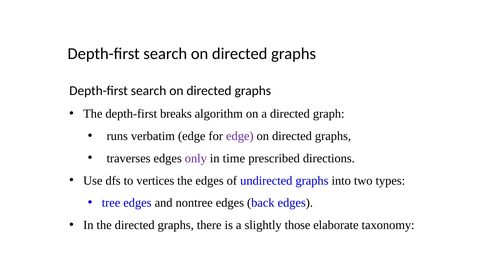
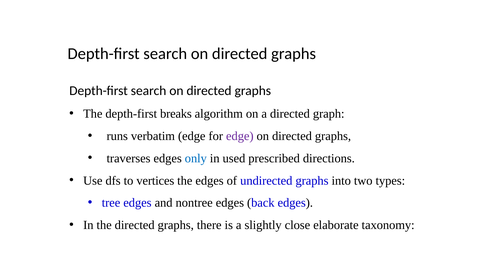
only colour: purple -> blue (196, 158)
time: time -> used (234, 158)
those: those -> close (297, 225)
